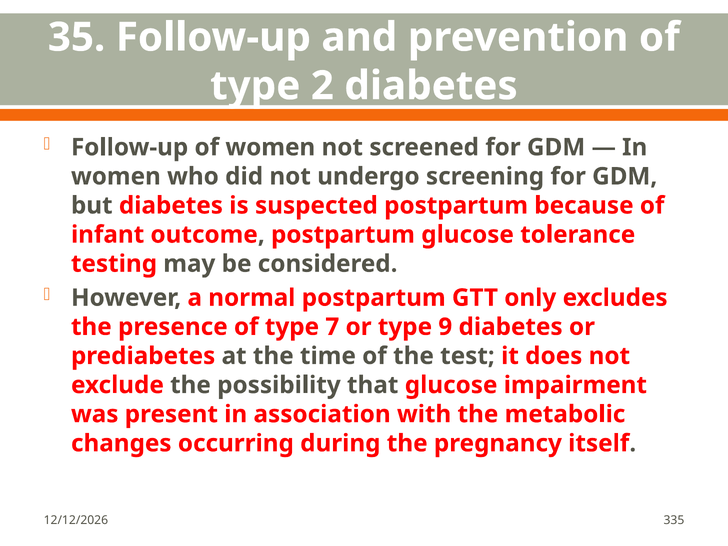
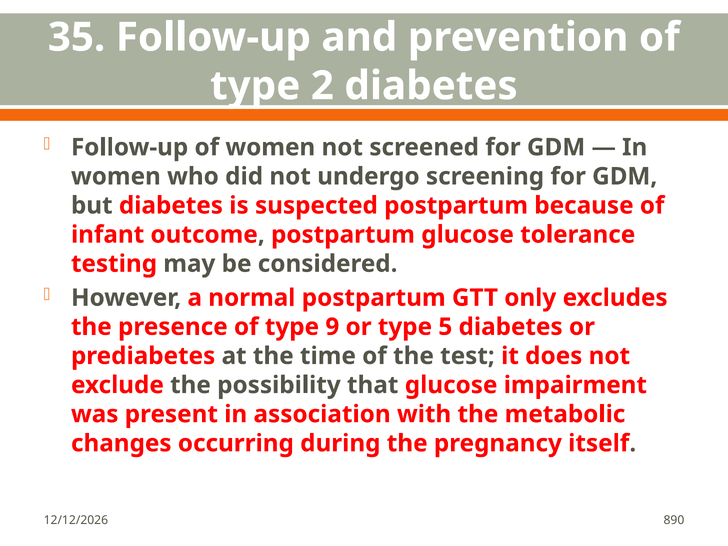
7: 7 -> 9 (332, 327)
9: 9 -> 5 (445, 327)
335: 335 -> 890 (674, 520)
